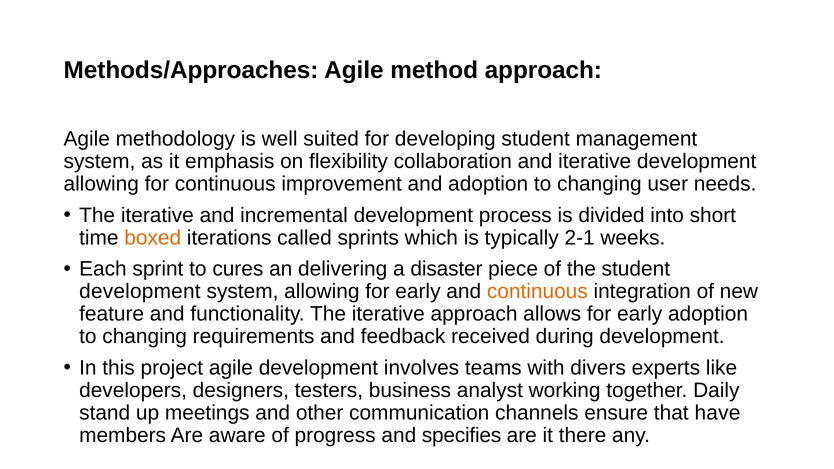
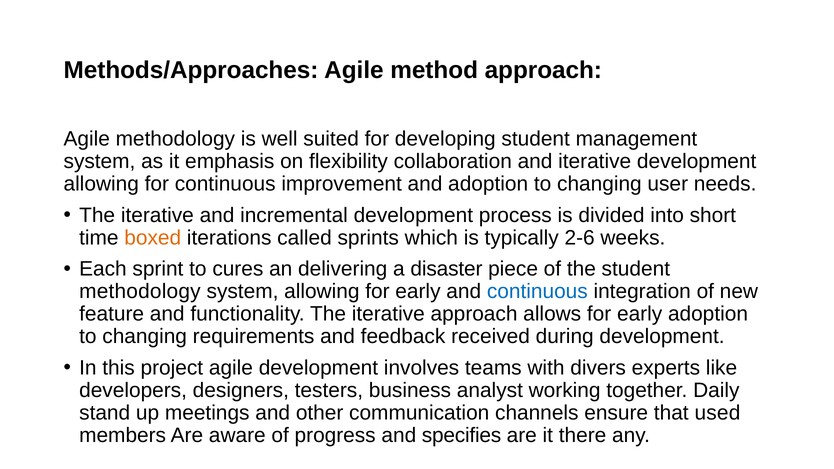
2-1: 2-1 -> 2-6 (580, 238)
development: development -> methodology (140, 292)
continuous colour: orange -> blue (537, 292)
have: have -> used (717, 413)
